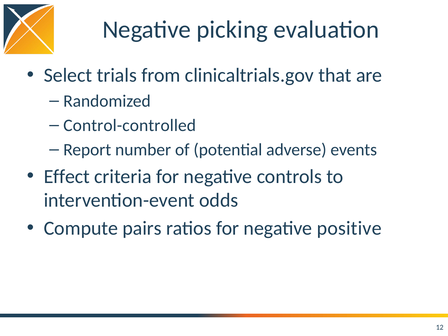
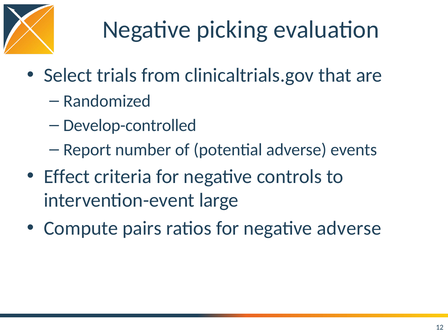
Control-controlled: Control-controlled -> Develop-controlled (130, 125)
odds: odds -> large (219, 200)
negative positive: positive -> adverse (349, 228)
